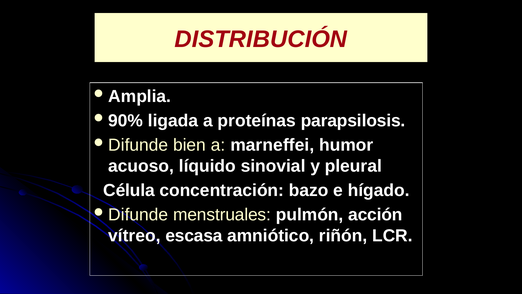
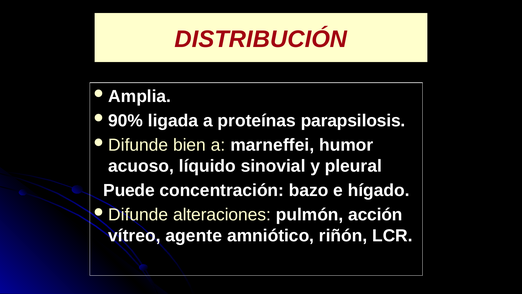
Célula: Célula -> Puede (129, 190)
menstruales: menstruales -> alteraciones (222, 215)
escasa: escasa -> agente (194, 235)
